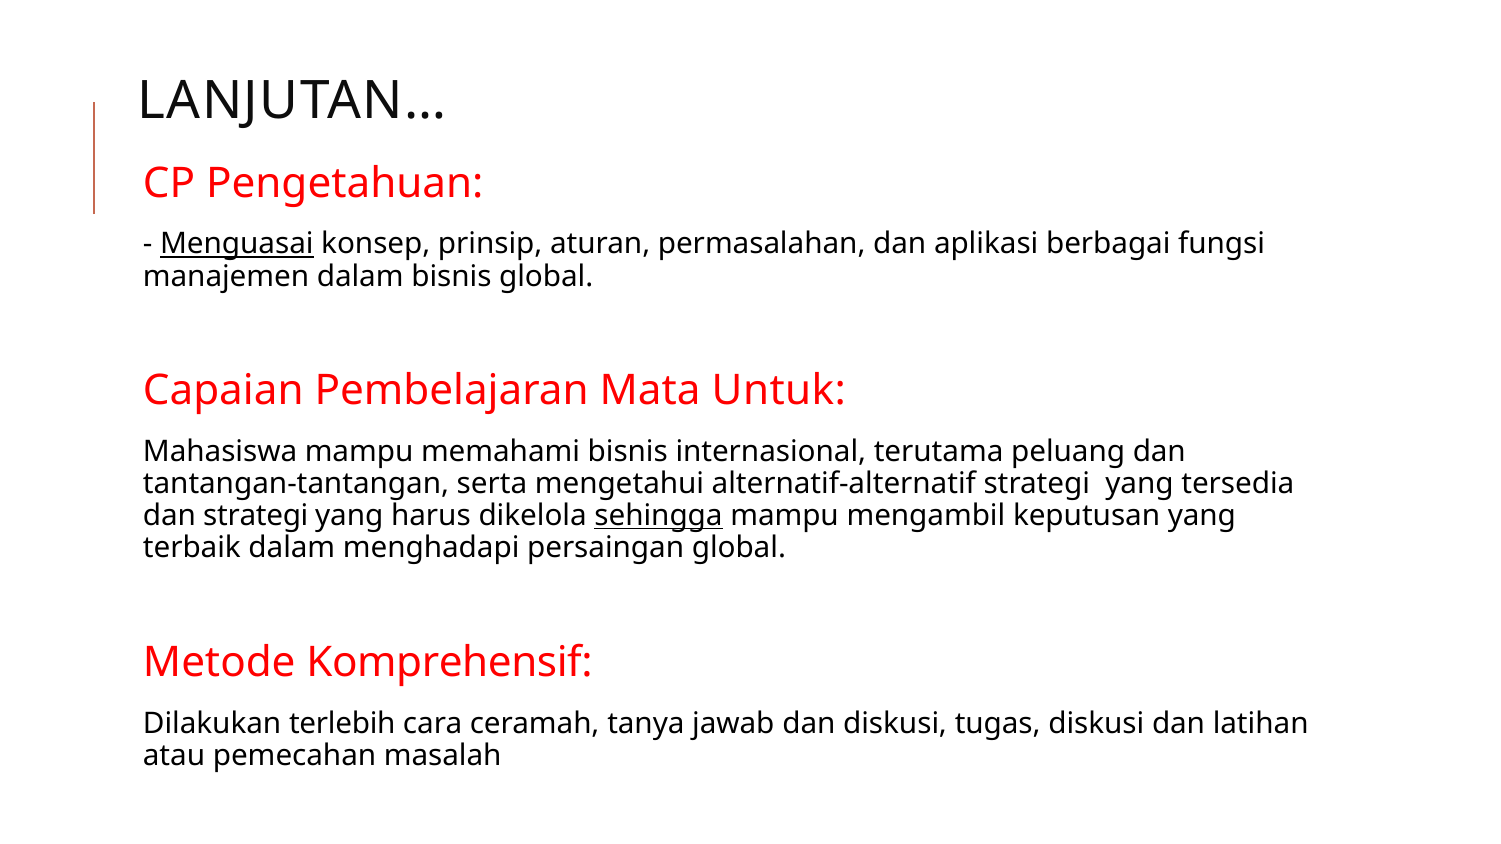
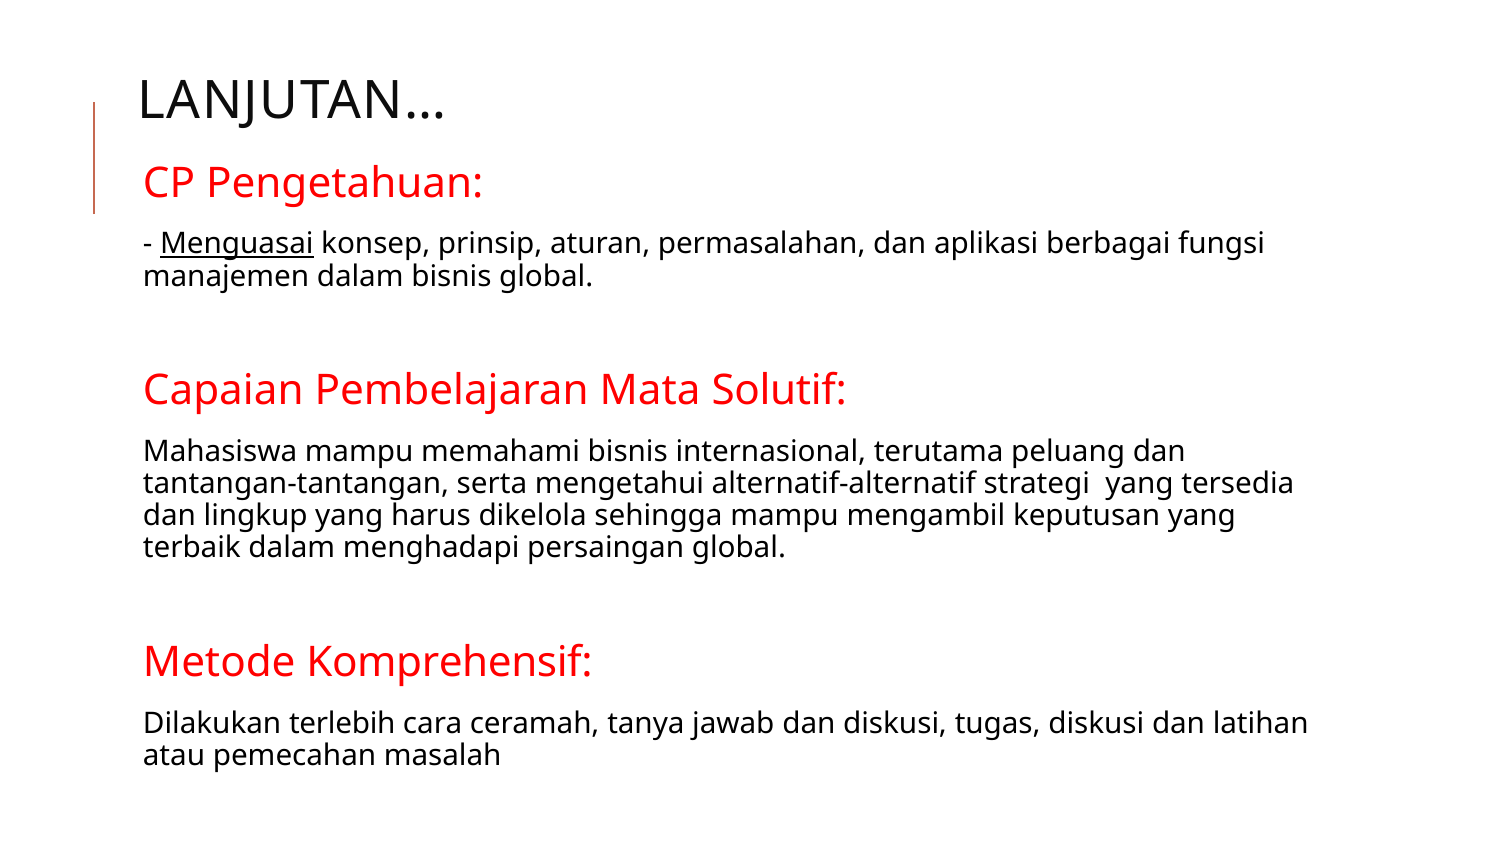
Untuk: Untuk -> Solutif (779, 391)
dan strategi: strategi -> lingkup (256, 516)
sehingga underline: present -> none (659, 516)
